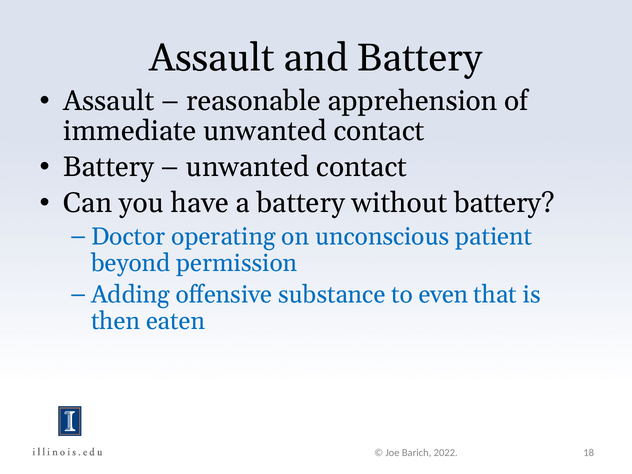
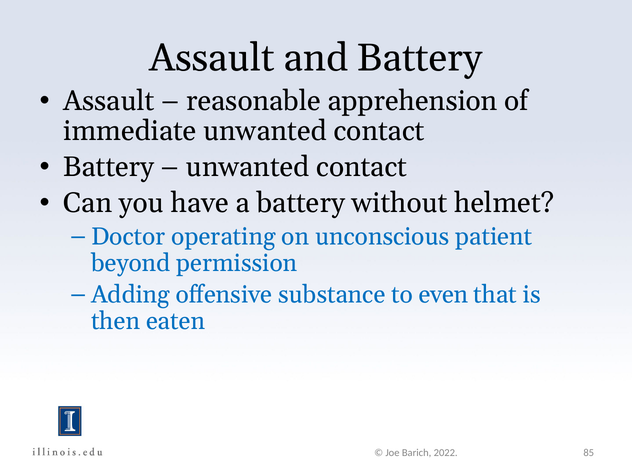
without battery: battery -> helmet (504, 203)
18: 18 -> 85 (589, 453)
